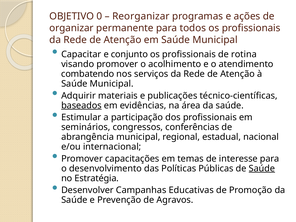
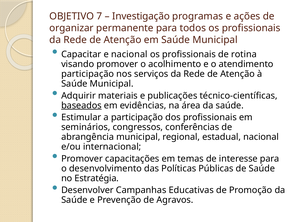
0: 0 -> 7 (99, 16)
Reorganizar: Reorganizar -> Investigação (141, 16)
e conjunto: conjunto -> nacional (129, 54)
combatendo: combatendo -> participação (88, 74)
Saúde underline: present -> none (262, 168)
